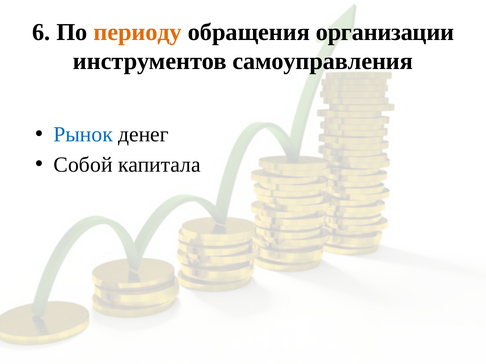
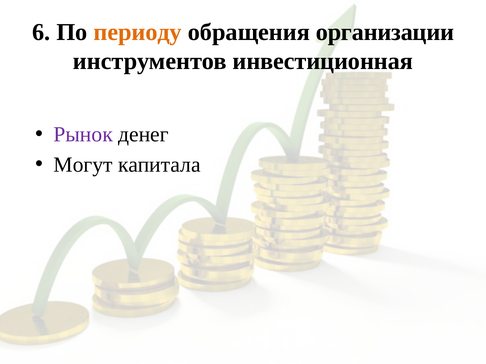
самоуправления: самоуправления -> инвестиционная (323, 61)
Рынок colour: blue -> purple (83, 135)
Собой: Собой -> Могут (83, 165)
